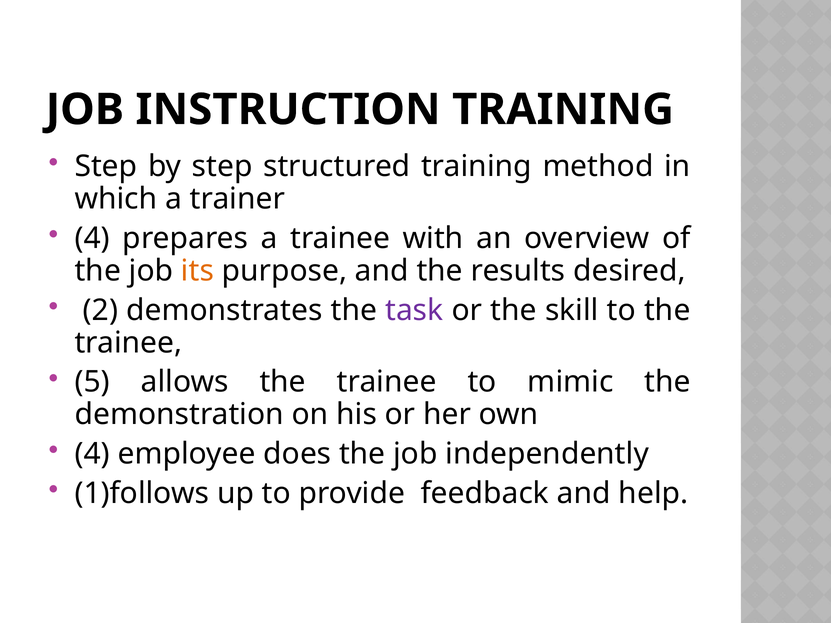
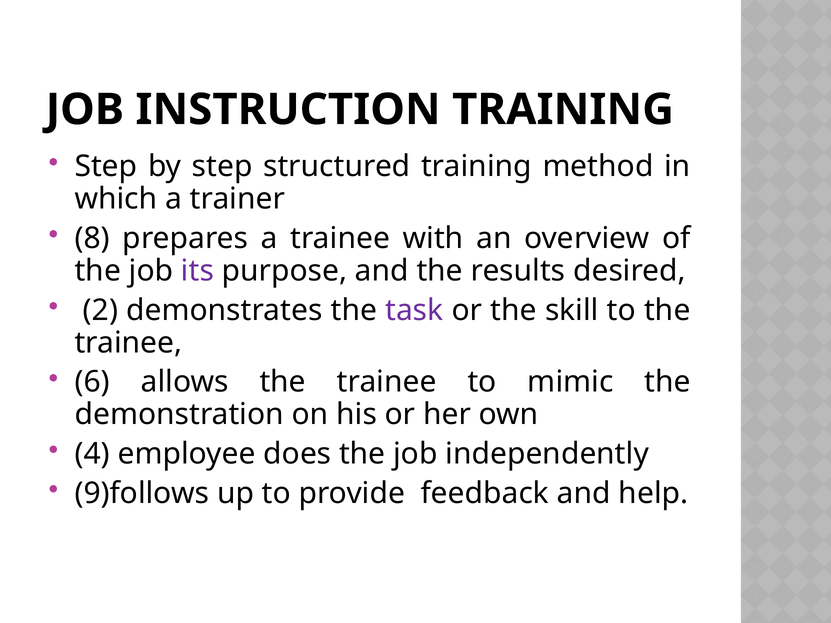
4: 4 -> 8 (92, 238)
its colour: orange -> purple (197, 271)
5: 5 -> 6 (92, 382)
1)follows: 1)follows -> 9)follows (142, 494)
